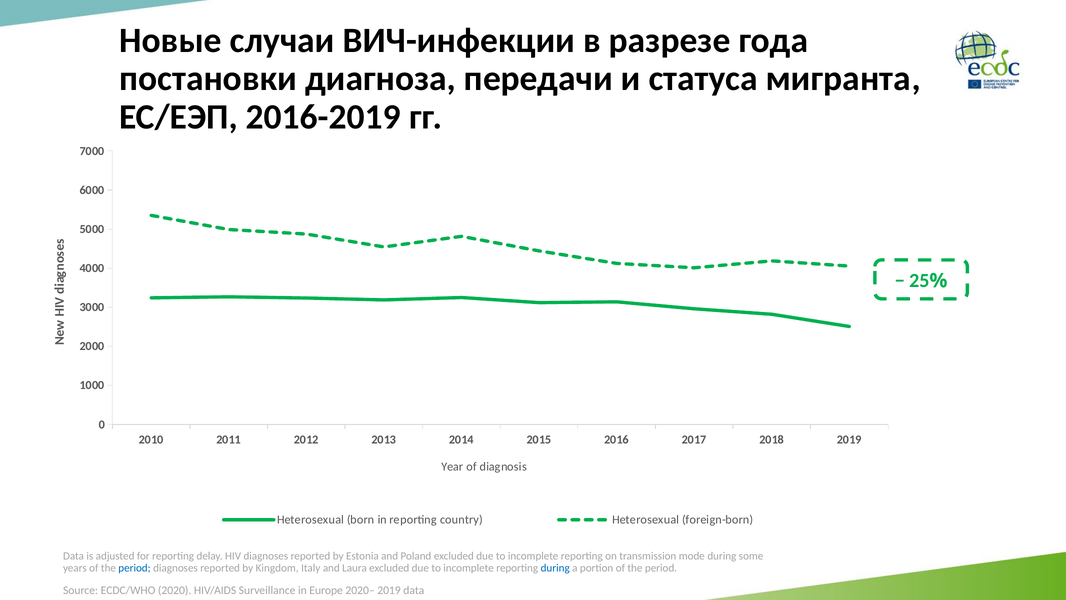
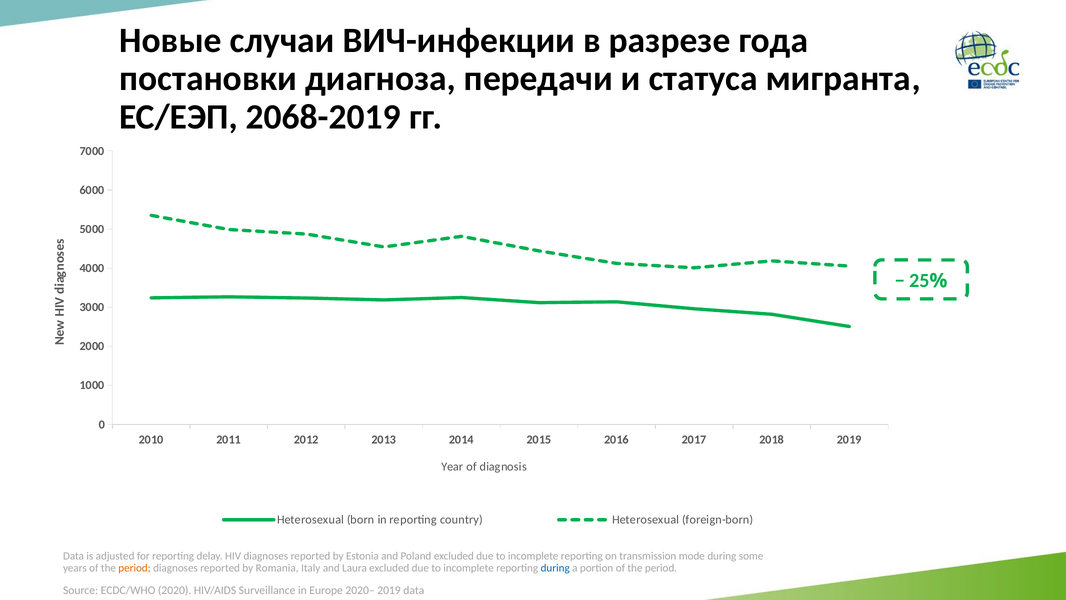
2016-2019: 2016-2019 -> 2068-2019 (323, 117)
period colour: blue -> orange (135, 568)
Kingdom: Kingdom -> Romania (277, 568)
